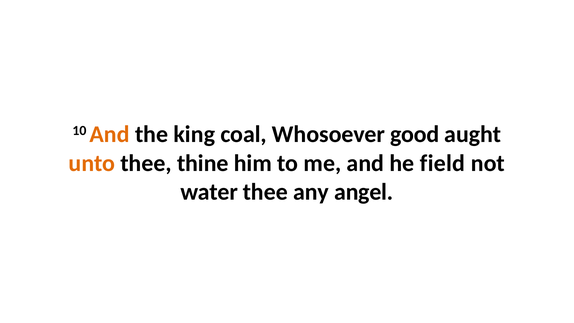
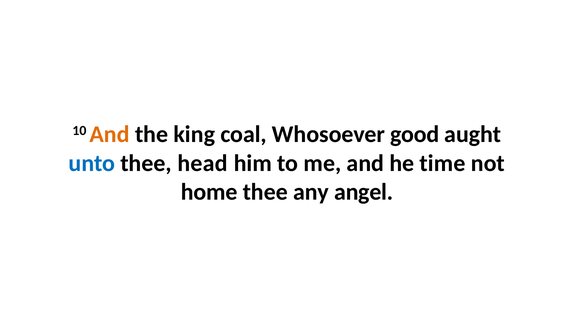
unto colour: orange -> blue (92, 163)
thine: thine -> head (203, 163)
field: field -> time (443, 163)
water: water -> home (209, 192)
